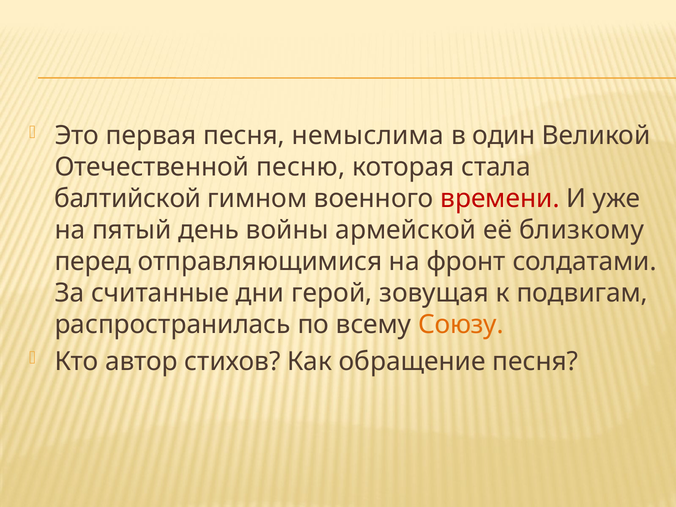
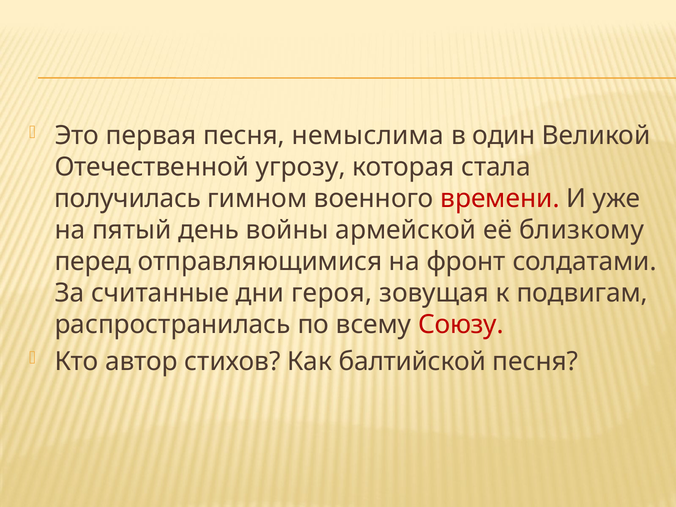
песню: песню -> угрозу (301, 167)
балтийской: балтийской -> получилась (128, 199)
герой: герой -> героя (332, 293)
Союзу colour: orange -> red (461, 325)
обращение: обращение -> балтийской (412, 361)
